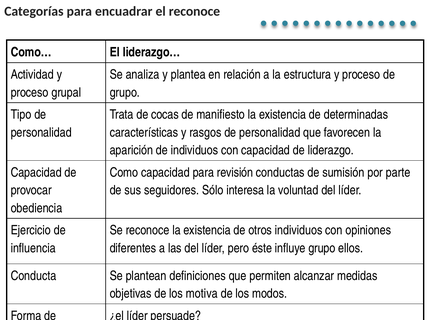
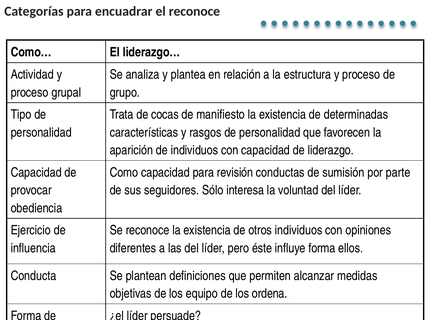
influye grupo: grupo -> forma (322, 248)
motiva: motiva -> equipo (202, 294)
modos: modos -> ordena (270, 294)
